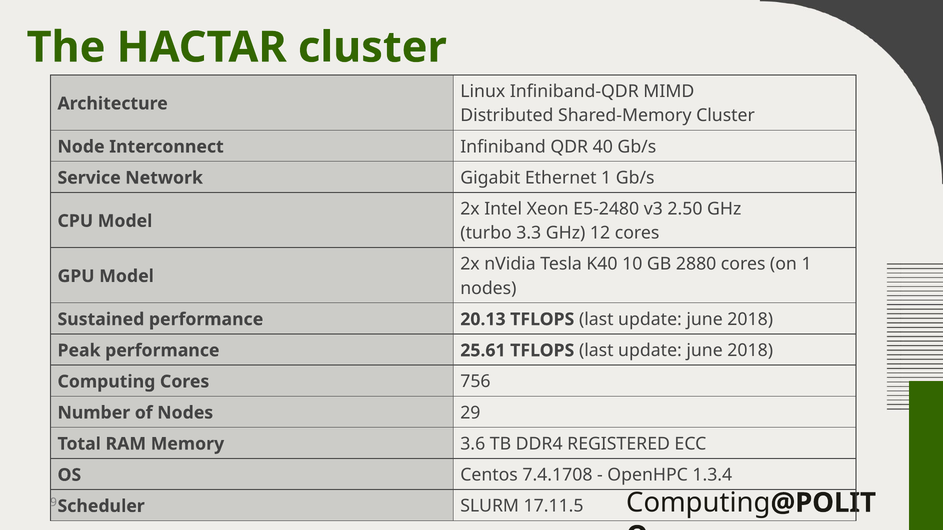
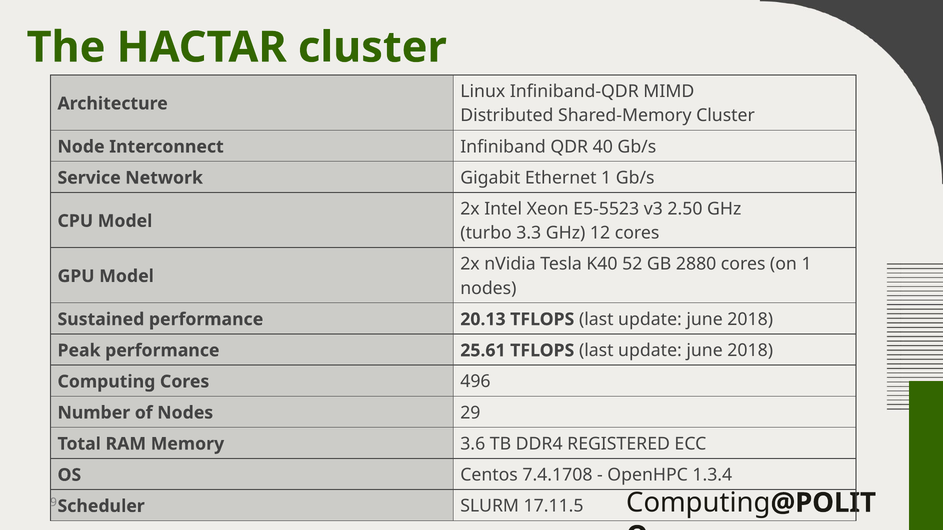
E5-2480: E5-2480 -> E5-5523 (606, 209)
10: 10 -> 52 (632, 264)
756: 756 -> 496 (475, 382)
